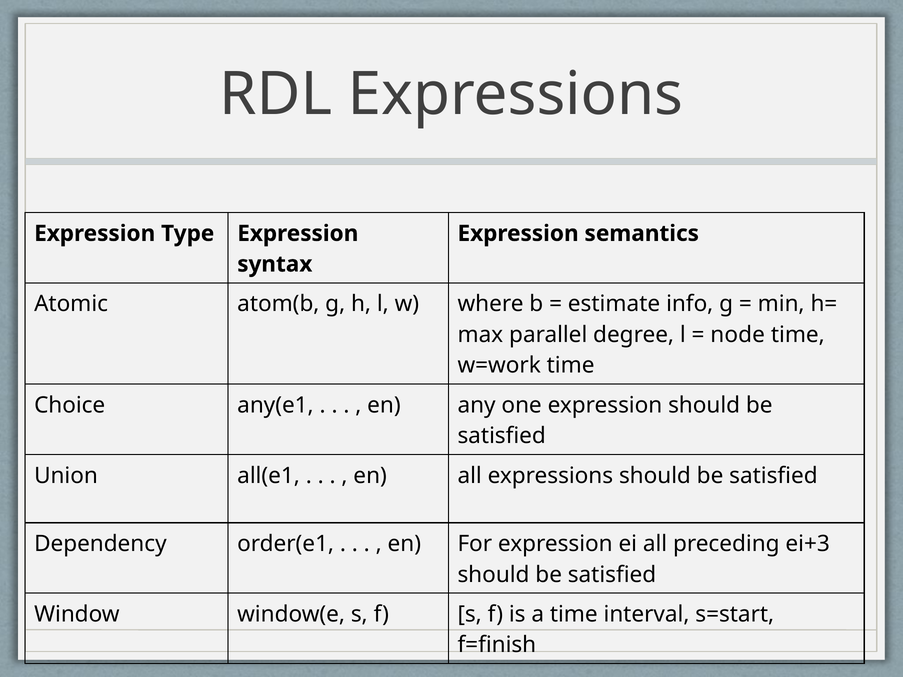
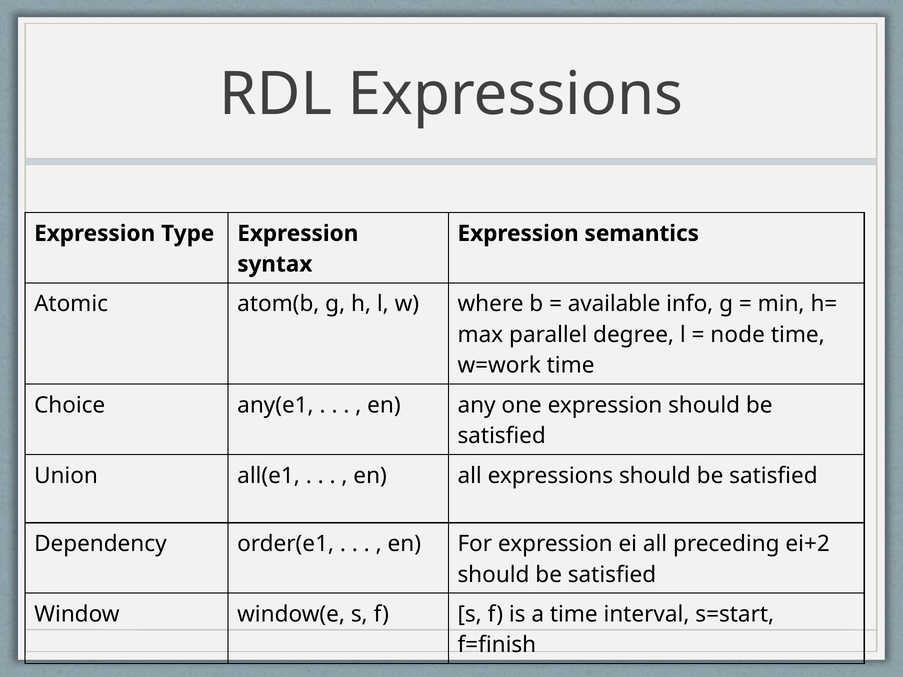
estimate: estimate -> available (614, 304)
ei+3: ei+3 -> ei+2 (808, 544)
